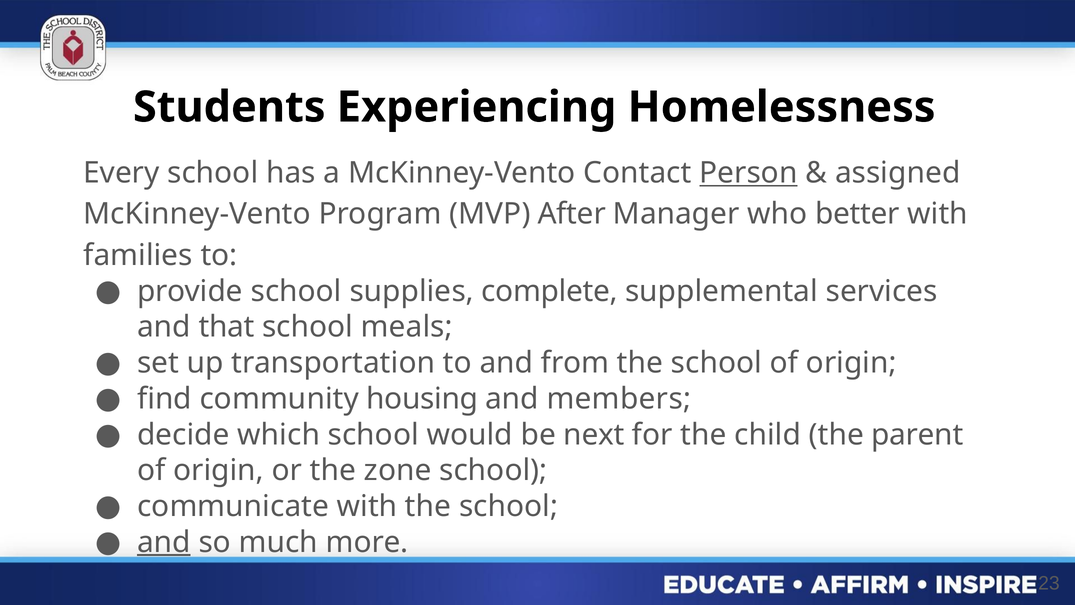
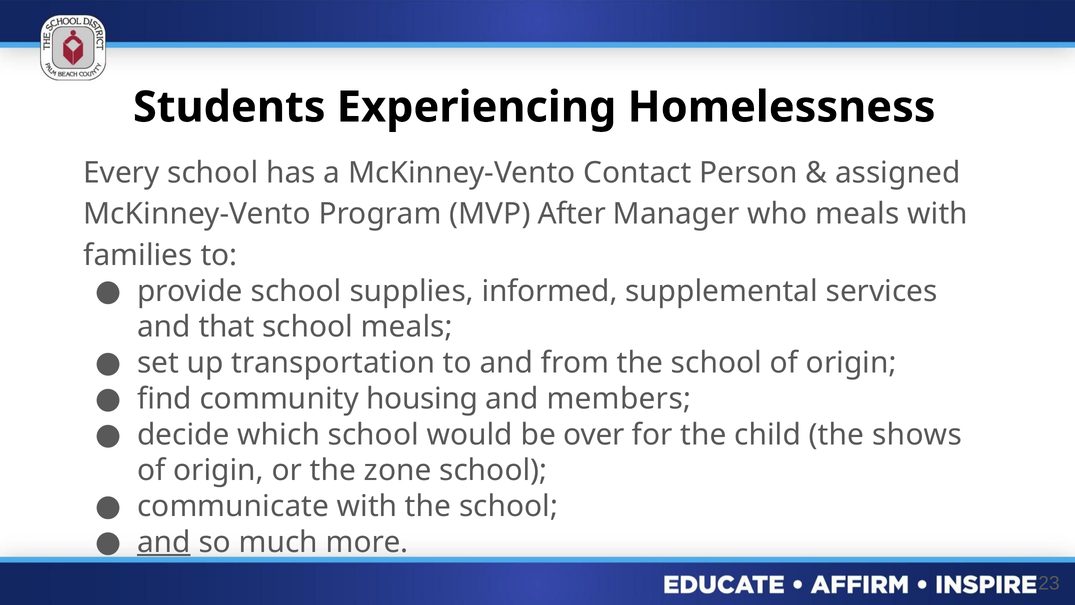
Person underline: present -> none (748, 173)
who better: better -> meals (857, 214)
complete: complete -> informed (550, 291)
next: next -> over (594, 434)
parent: parent -> shows (917, 434)
